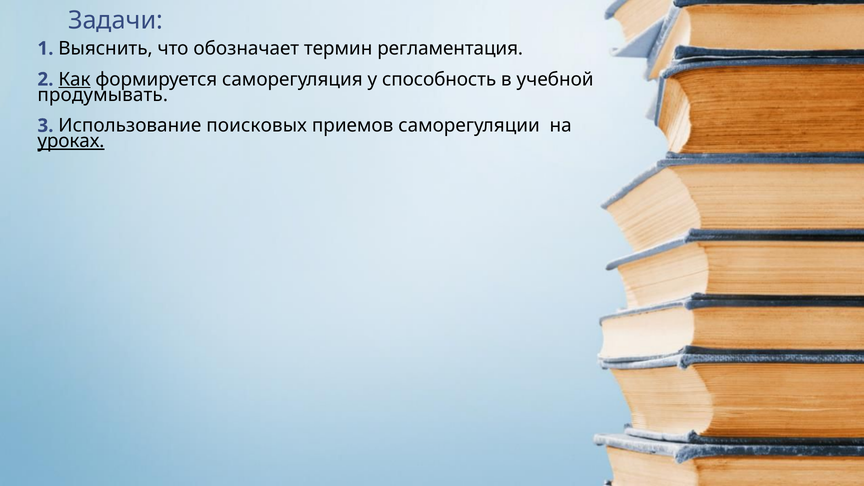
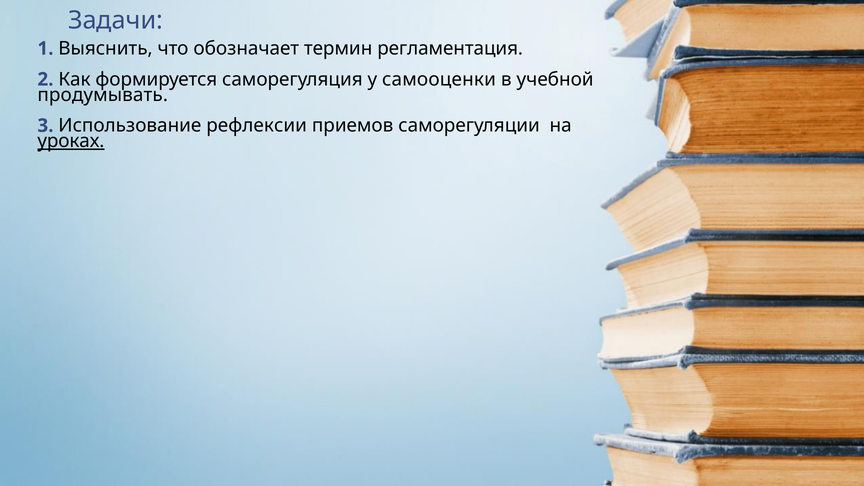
Как underline: present -> none (74, 79)
способность: способность -> самооценки (439, 79)
поисковых: поисковых -> рефлексии (257, 126)
